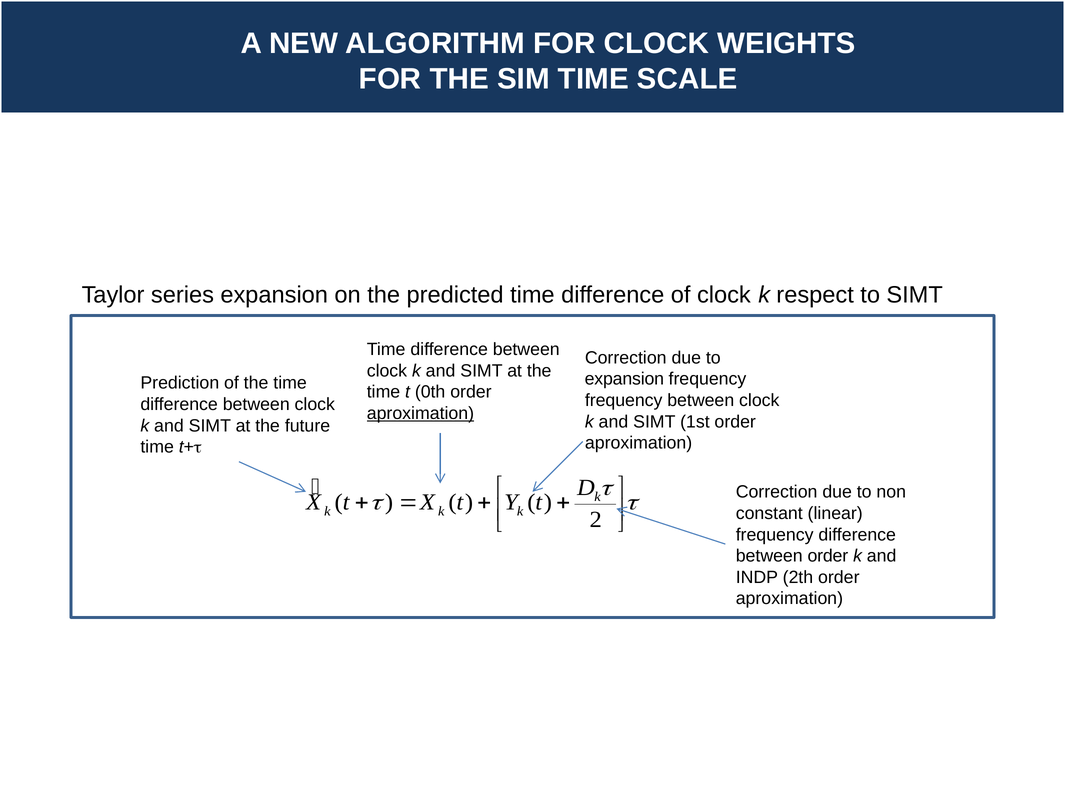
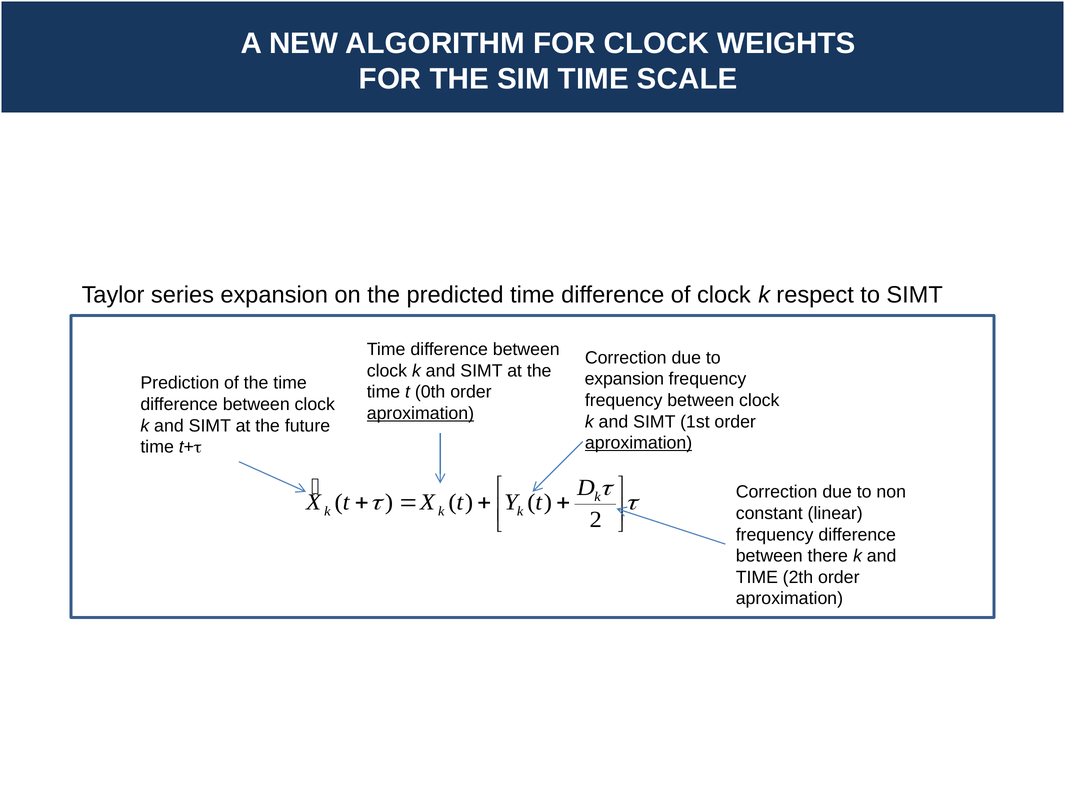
aproximation underline: none -> present (639, 443)
between order: order -> there (828, 556)
INDP: INDP -> TIME (757, 577)
